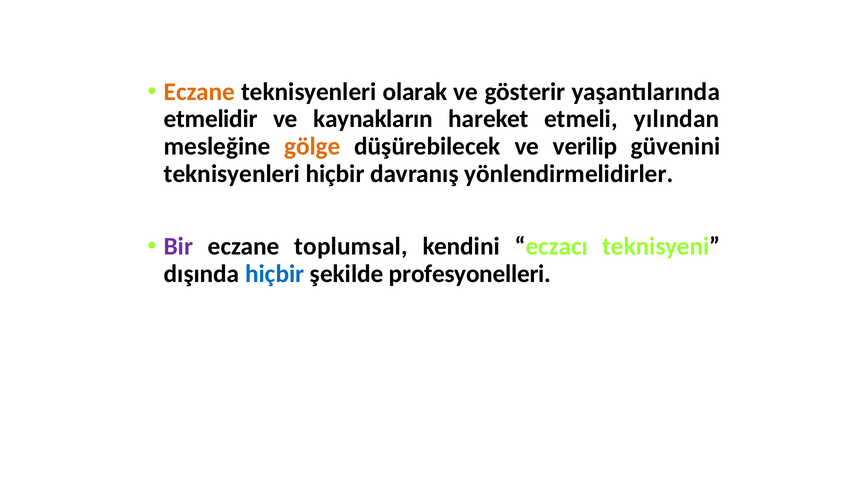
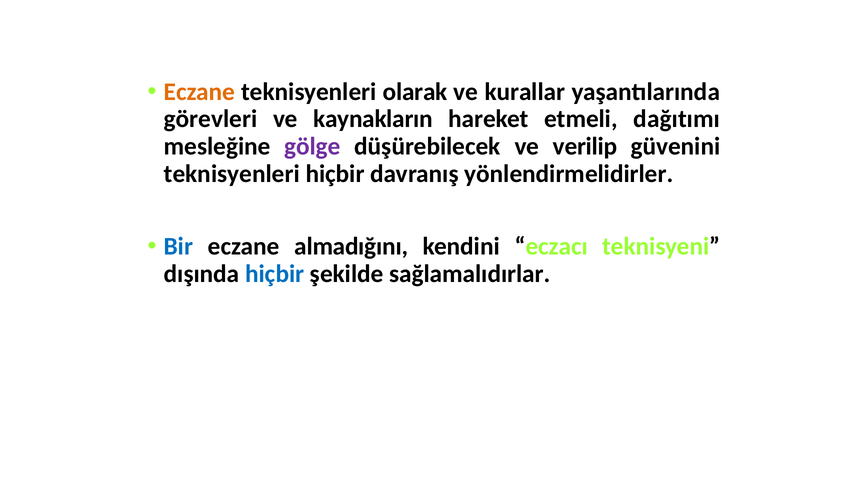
gösterir: gösterir -> kurallar (525, 92)
etmelidir: etmelidir -> görevleri (211, 119)
yılından: yılından -> dağıtımı (677, 119)
gölge colour: orange -> purple (312, 146)
Bir colour: purple -> blue (178, 247)
toplumsal: toplumsal -> almadığını (351, 247)
profesyonelleri: profesyonelleri -> sağlamalıdırlar (470, 274)
